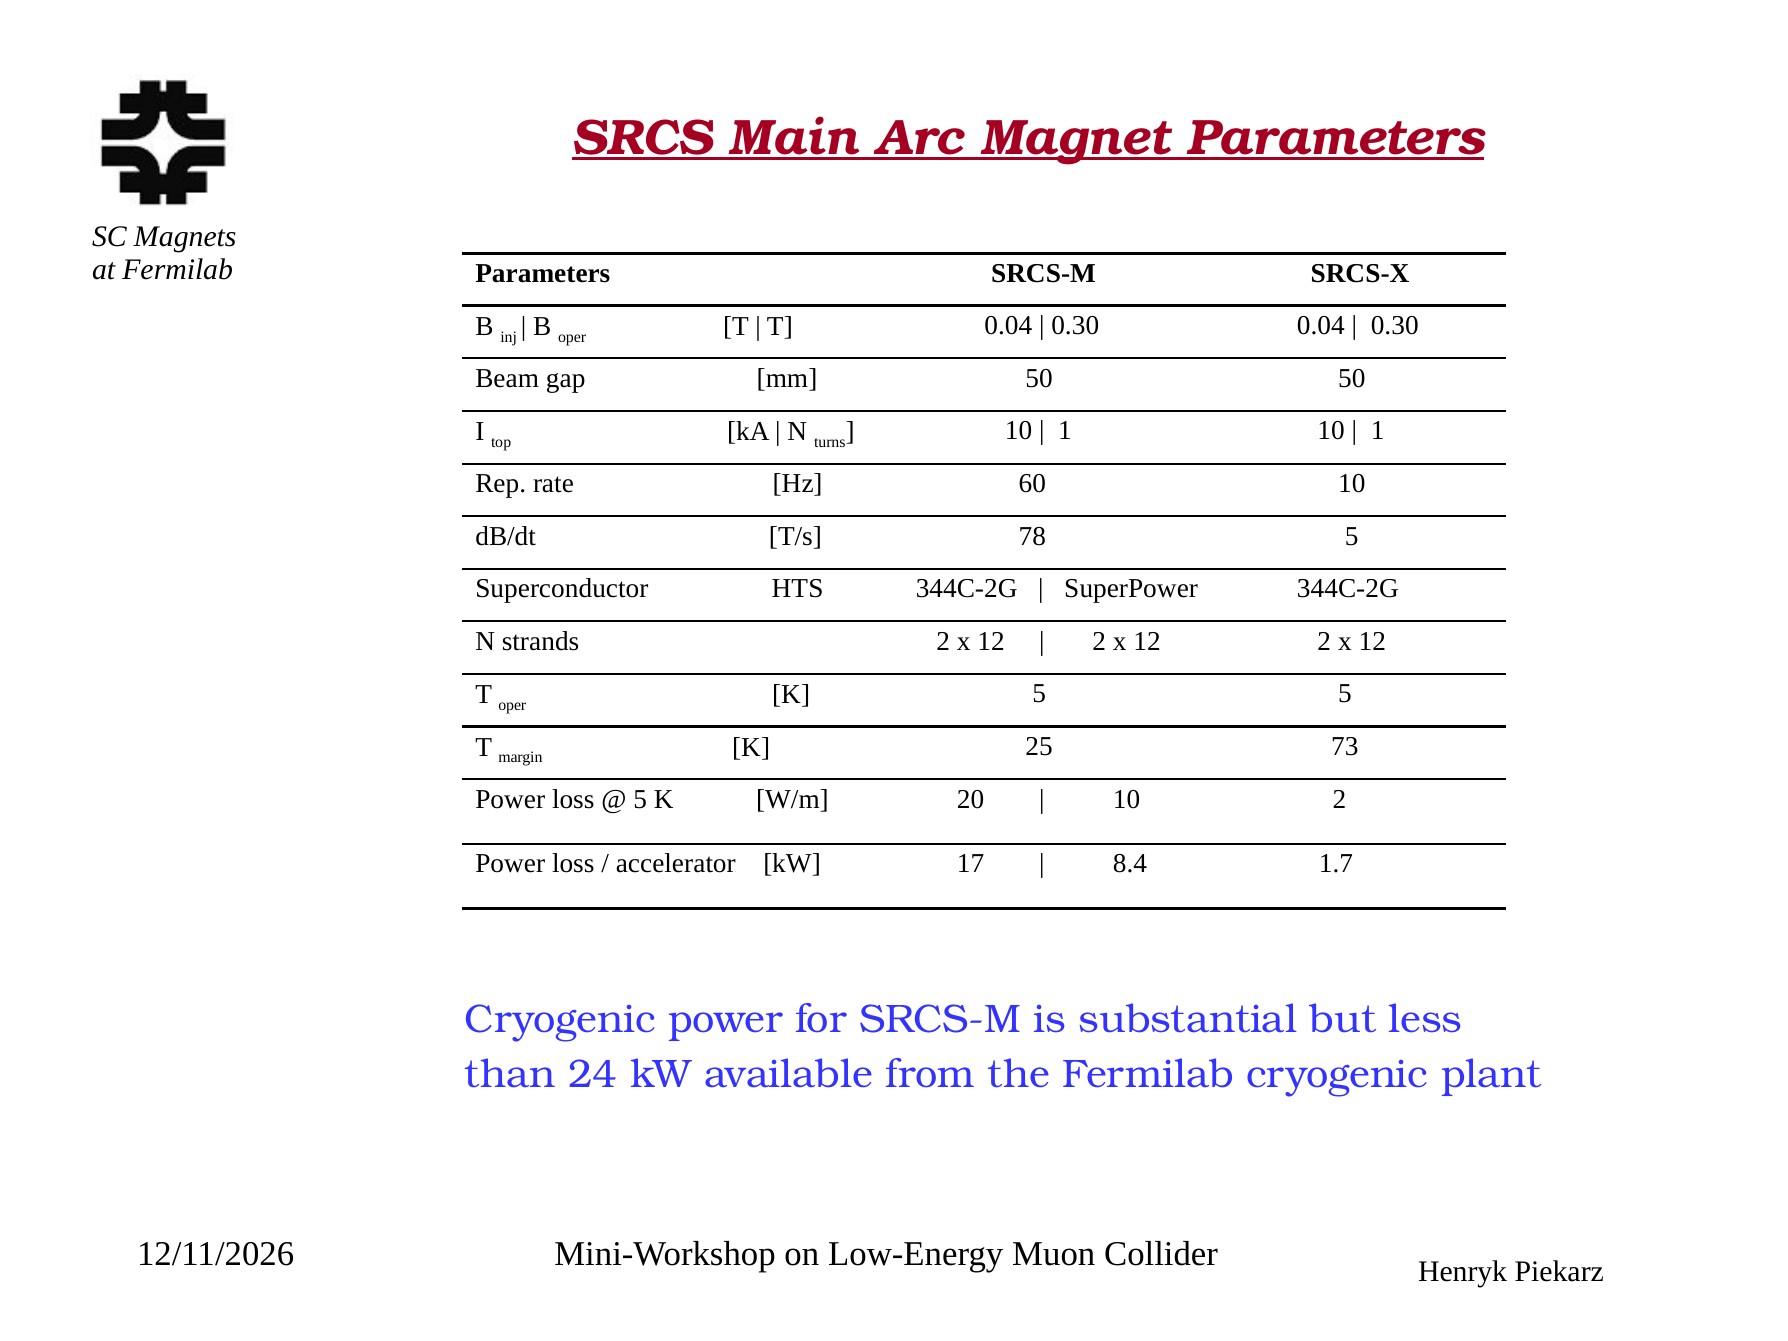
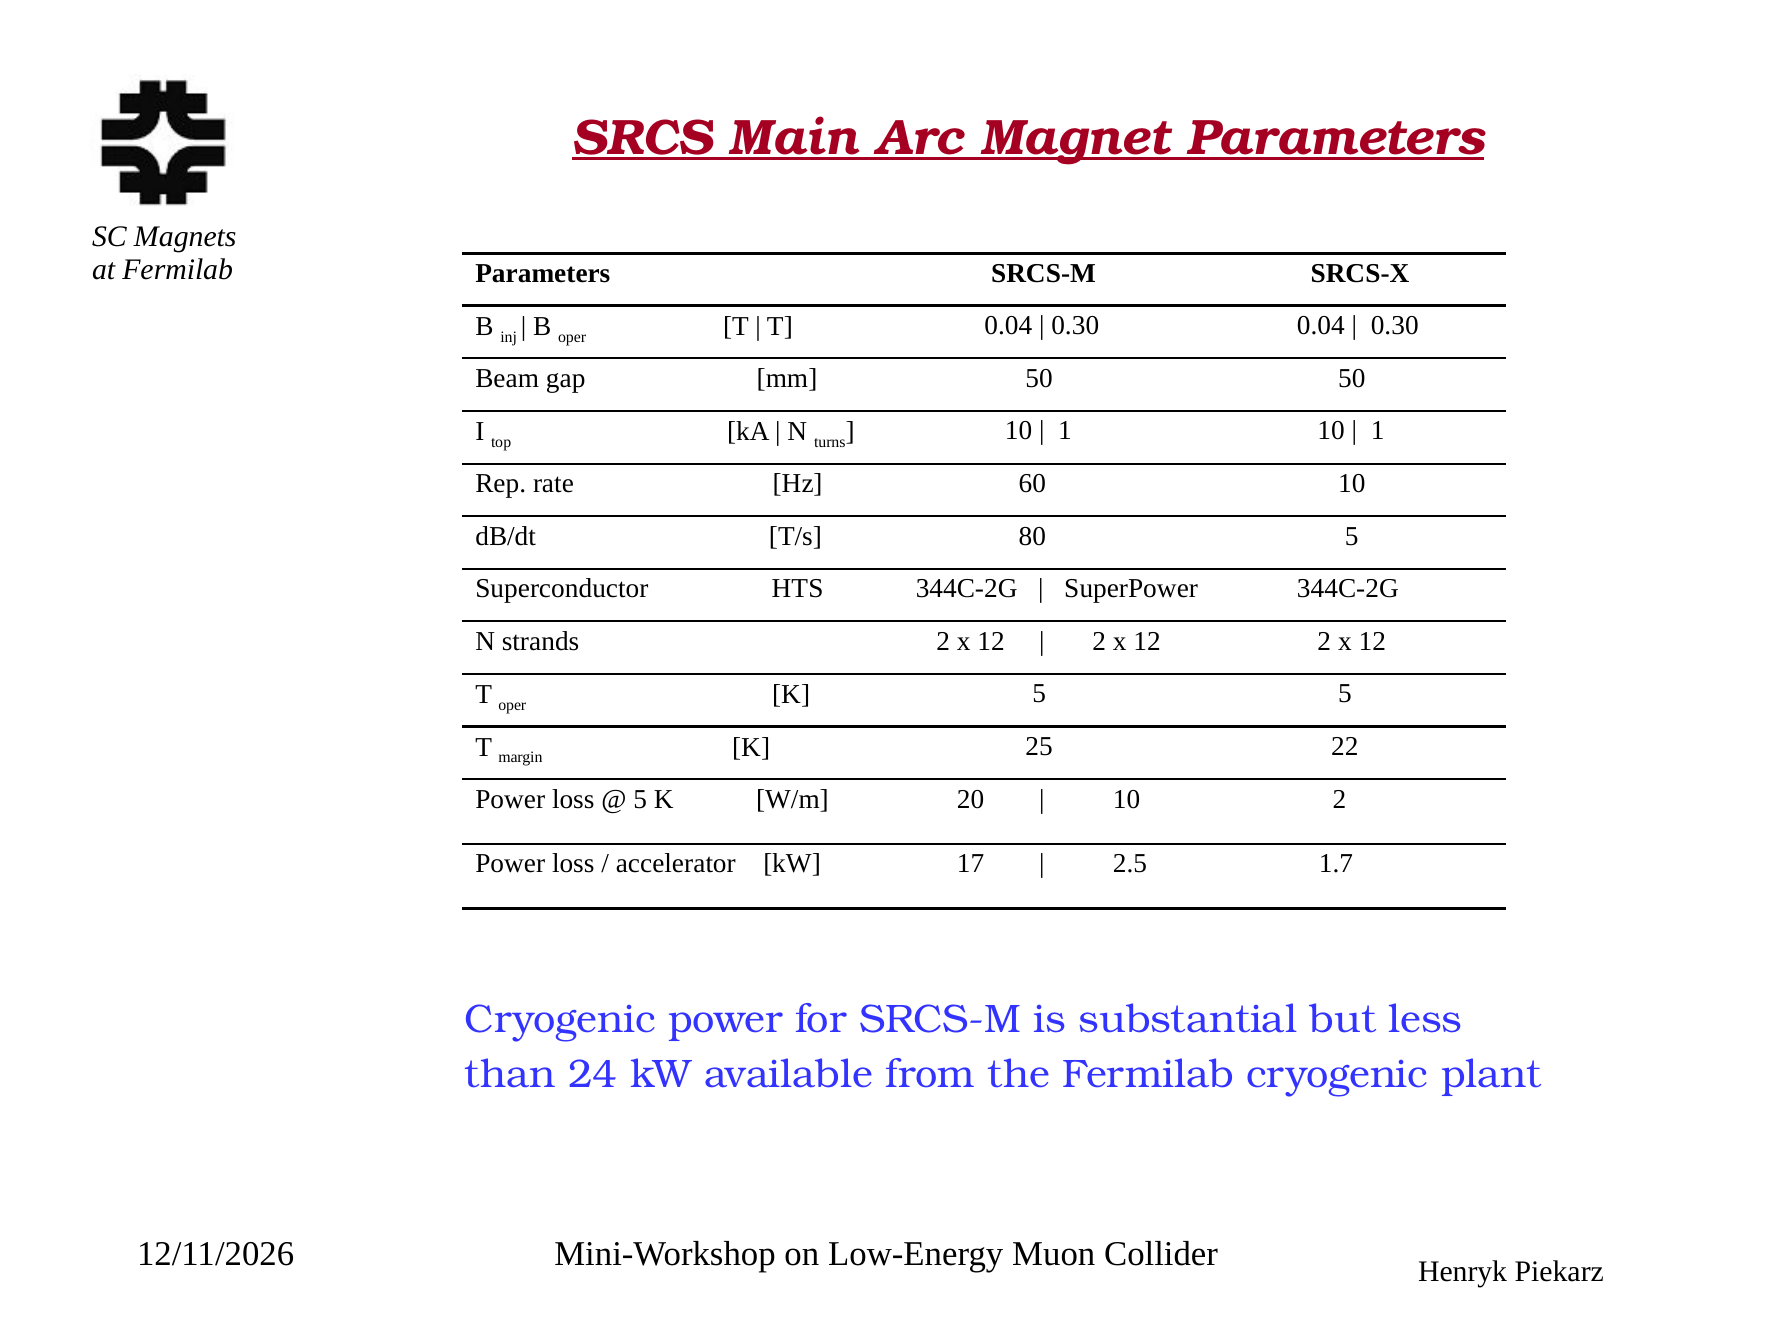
78: 78 -> 80 (1032, 536)
73: 73 -> 22 (1345, 746)
8.4: 8.4 -> 2.5 (1130, 864)
